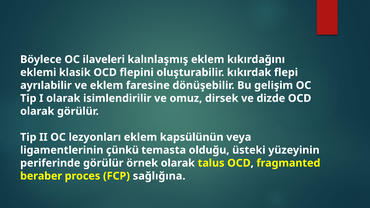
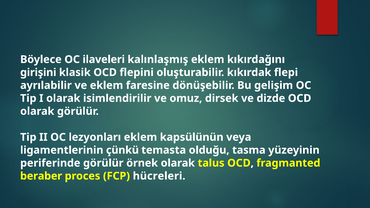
eklemi: eklemi -> girişini (38, 72)
üsteki: üsteki -> tasma (249, 150)
sağlığına: sağlığına -> hücreleri (159, 176)
